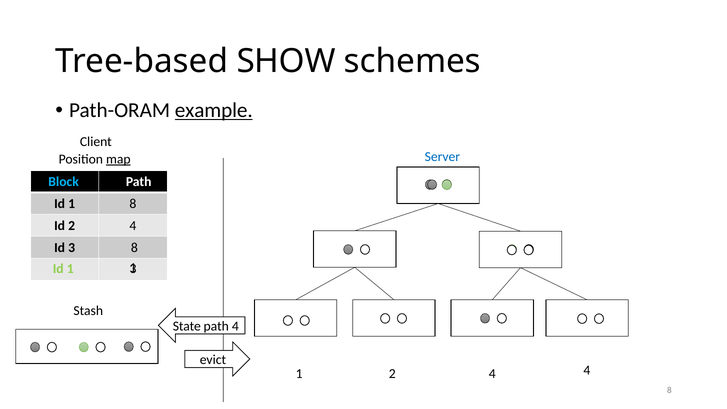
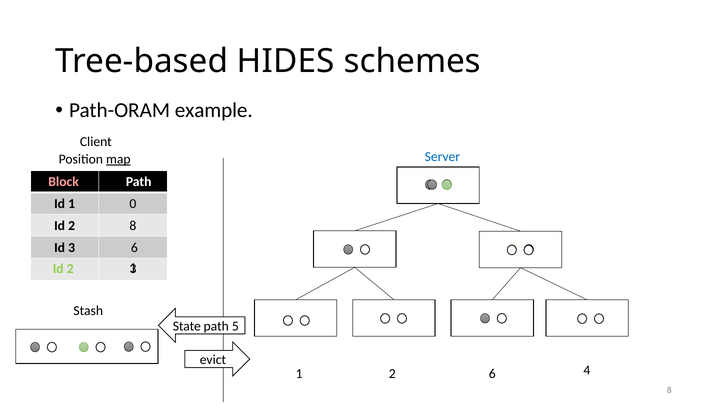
SHOW: SHOW -> HIDES (286, 61)
example underline: present -> none (214, 110)
Block colour: light blue -> pink (64, 182)
1 8: 8 -> 0 (133, 204)
Id 2 4: 4 -> 8 (133, 226)
3 8: 8 -> 6 (134, 247)
1: 1 -> 2 (70, 268)
path 4: 4 -> 5 (235, 326)
1 2 4: 4 -> 6 (492, 374)
